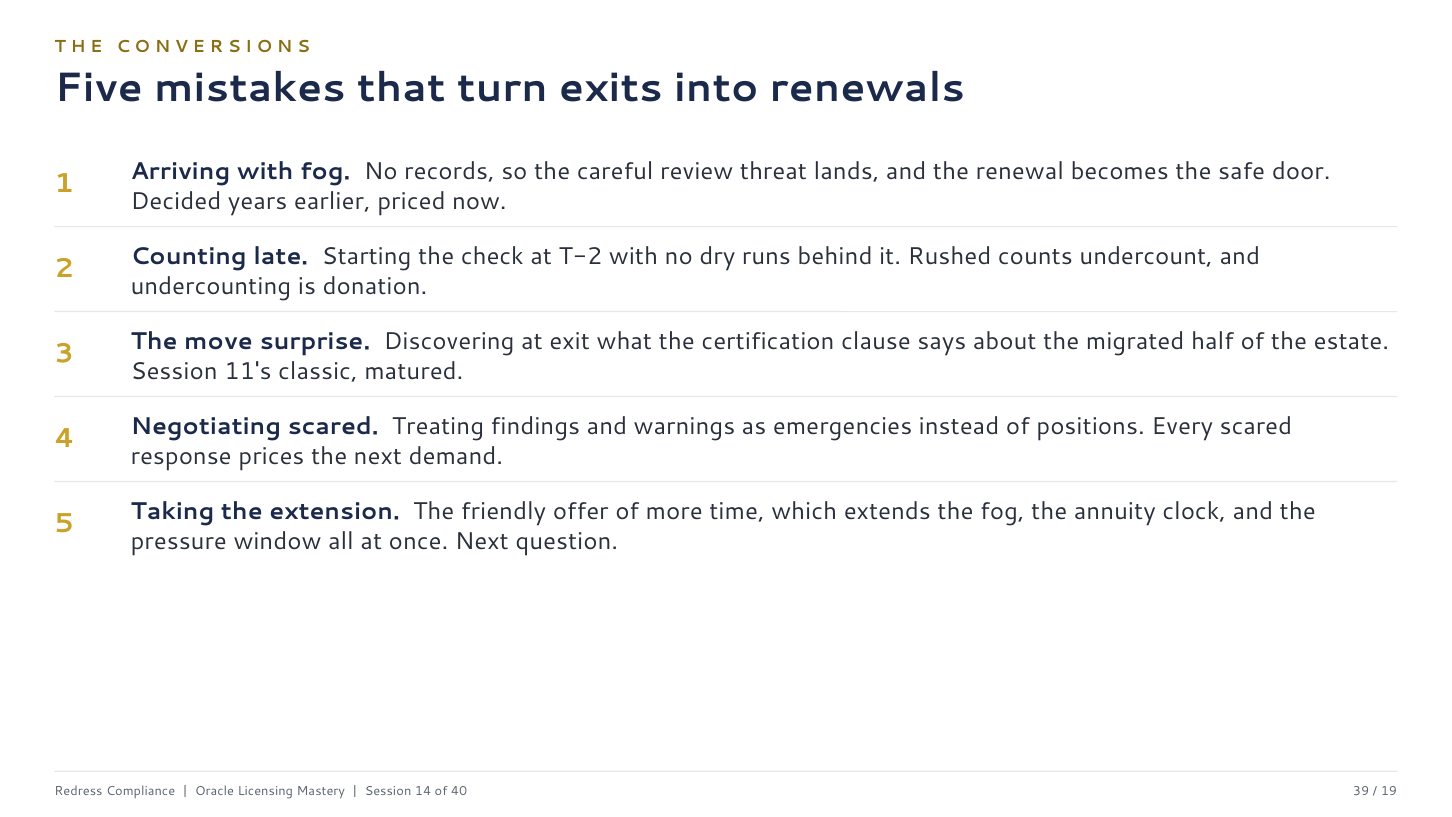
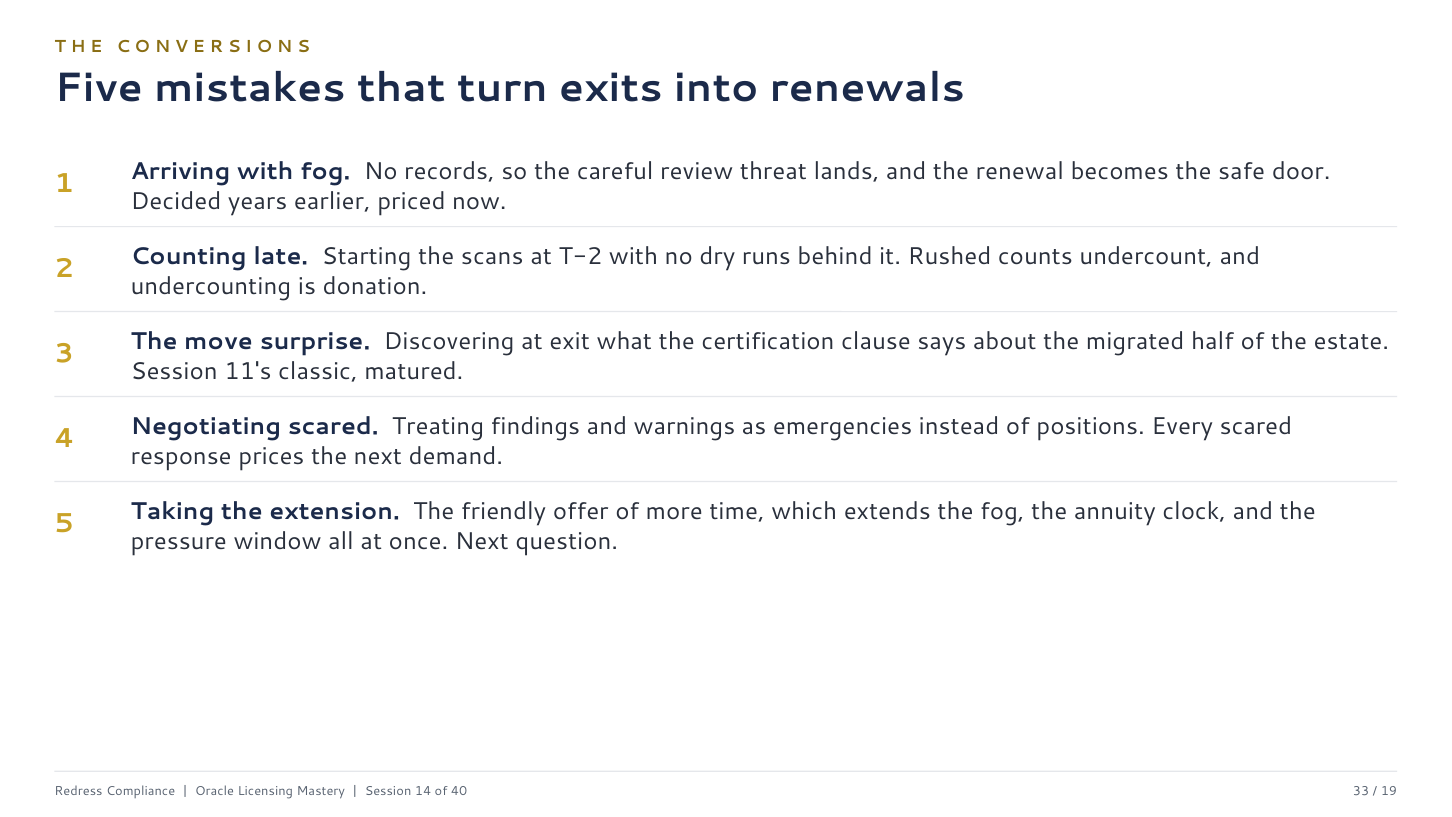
check: check -> scans (492, 256)
39: 39 -> 33 (1361, 791)
